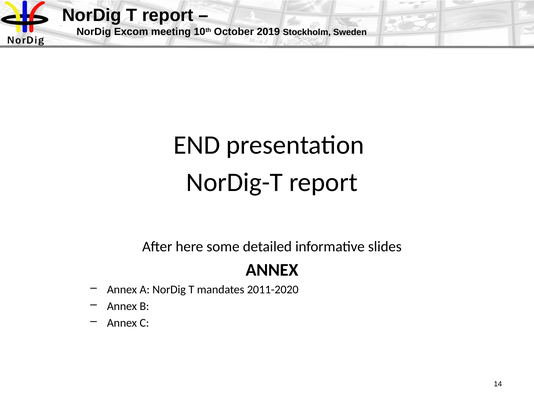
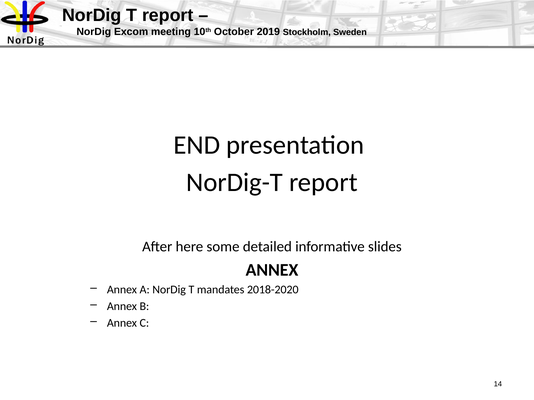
2011-2020: 2011-2020 -> 2018-2020 (273, 290)
